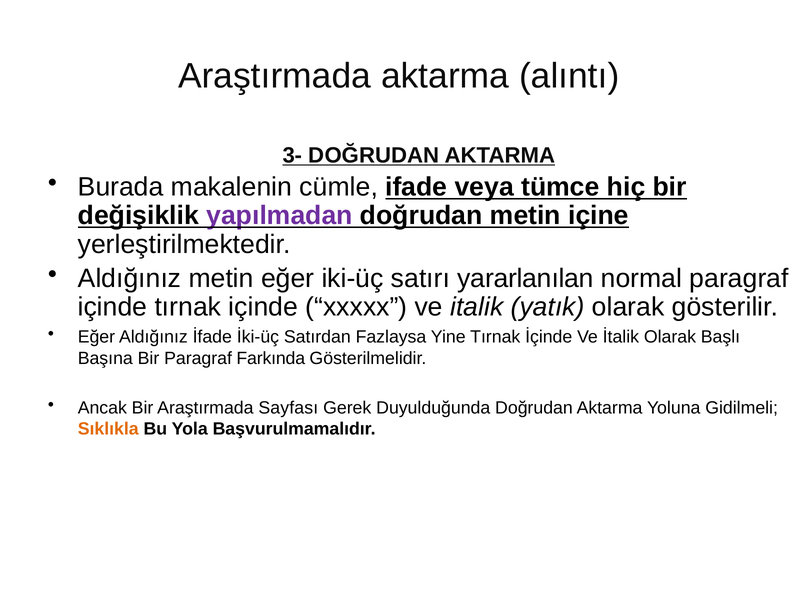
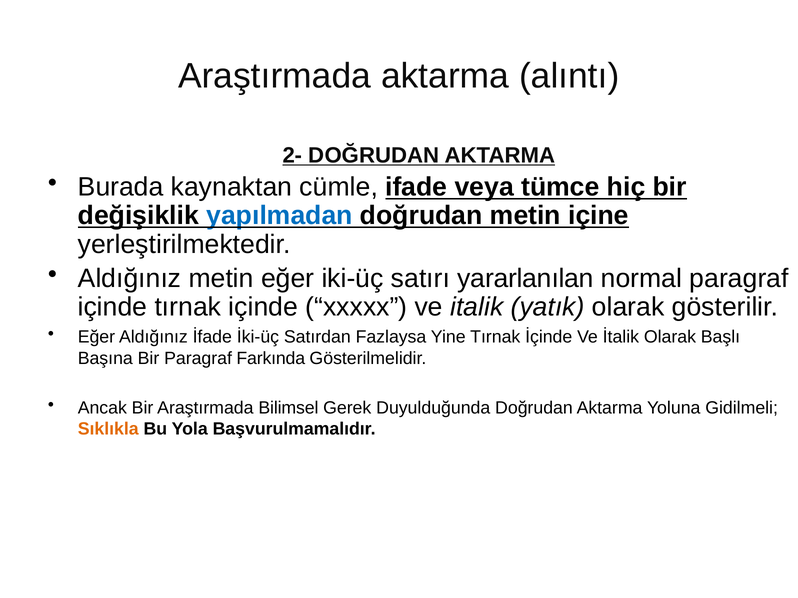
3-: 3- -> 2- (292, 155)
makalenin: makalenin -> kaynaktan (232, 187)
yapılmadan colour: purple -> blue (279, 216)
Sayfası: Sayfası -> Bilimsel (288, 408)
